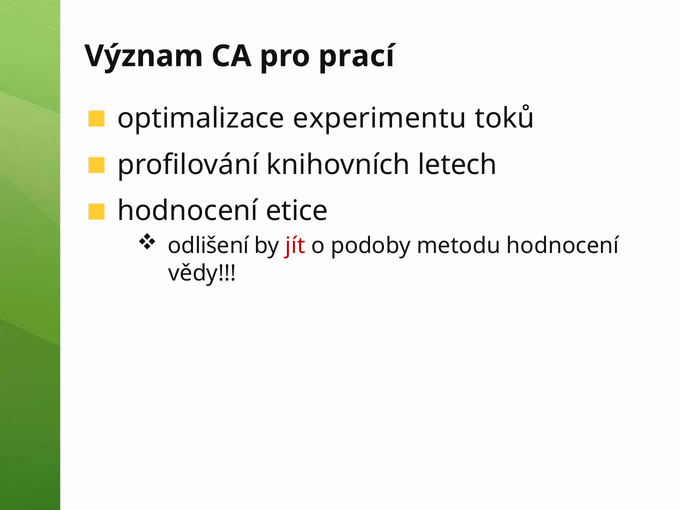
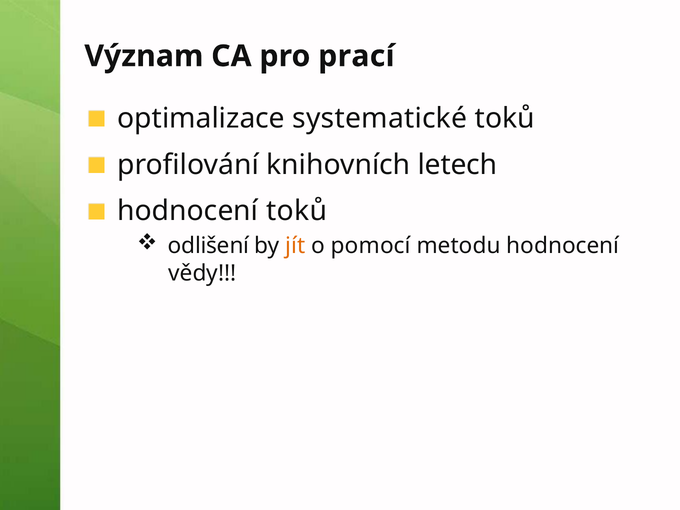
experimentu: experimentu -> systematické (380, 118)
hodnocení etice: etice -> toků (297, 211)
jít colour: red -> orange (295, 246)
podoby: podoby -> pomocí (371, 246)
